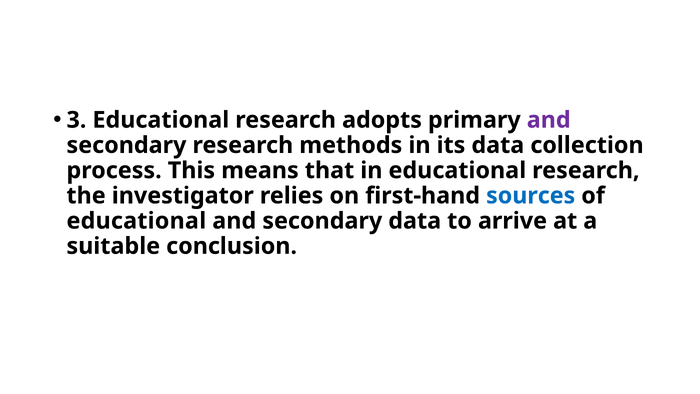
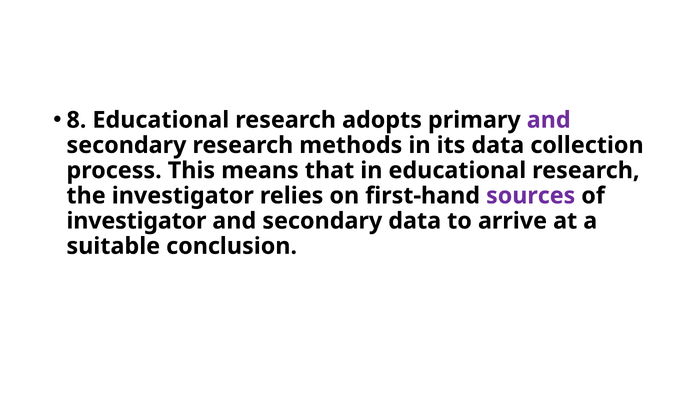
3: 3 -> 8 (76, 120)
sources colour: blue -> purple (531, 196)
educational: educational -> investigator (136, 221)
